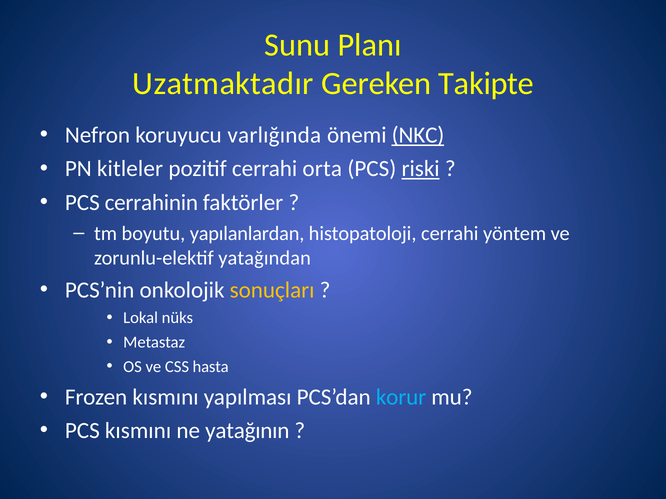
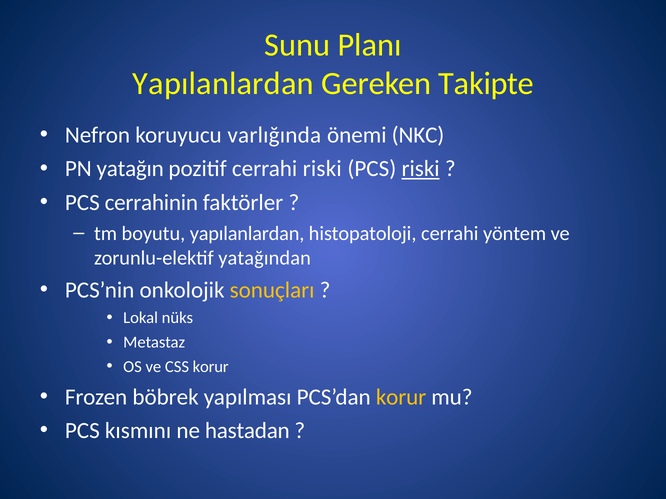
Uzatmaktadır: Uzatmaktadır -> Yapılanlardan (223, 84)
NKC underline: present -> none (418, 135)
kitleler: kitleler -> yatağın (130, 169)
cerrahi orta: orta -> riski (322, 169)
CSS hasta: hasta -> korur (211, 367)
Frozen kısmını: kısmını -> böbrek (166, 397)
korur colour: light blue -> yellow (401, 397)
yatağının: yatağının -> hastadan (247, 431)
